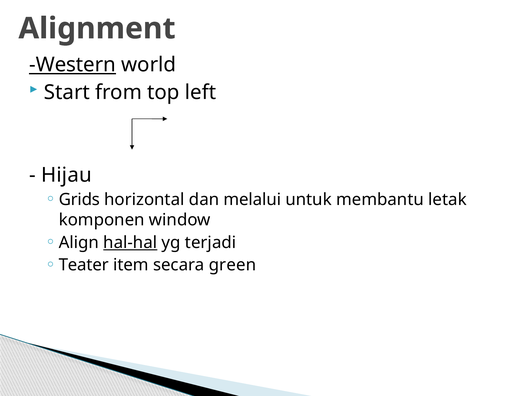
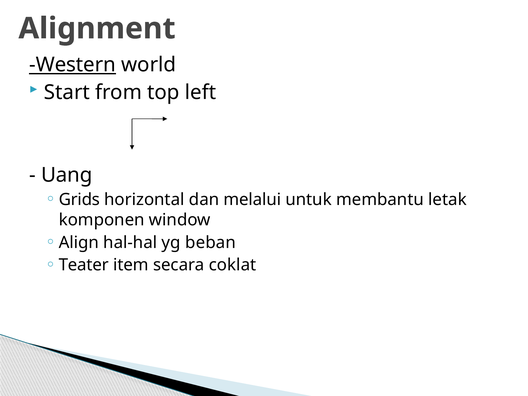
Hijau: Hijau -> Uang (67, 175)
hal-hal underline: present -> none (130, 242)
terjadi: terjadi -> beban (211, 242)
green: green -> coklat (233, 265)
